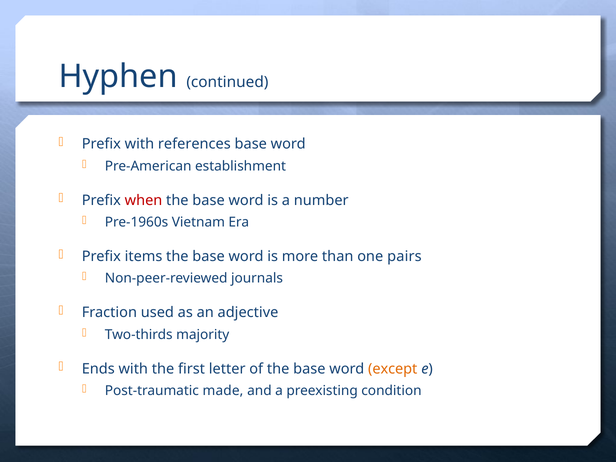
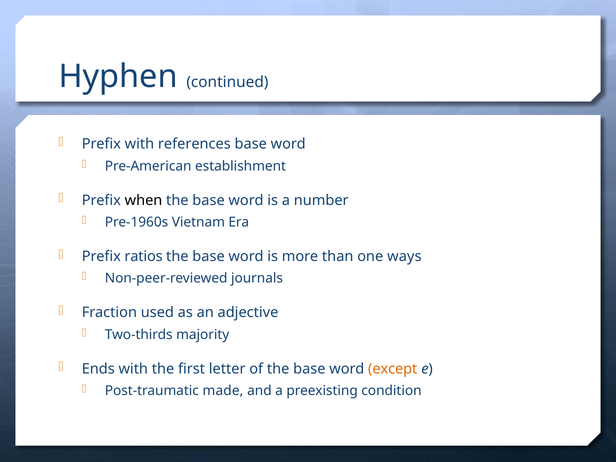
when colour: red -> black (144, 200)
items: items -> ratios (144, 256)
pairs: pairs -> ways (404, 256)
